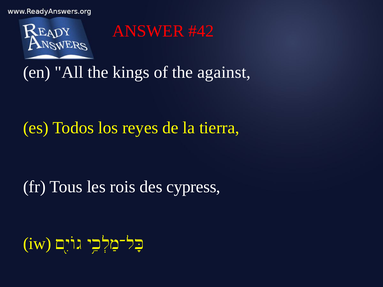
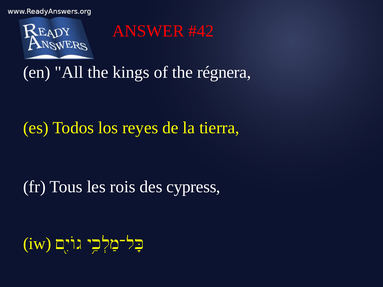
against: against -> régnera (224, 72)
